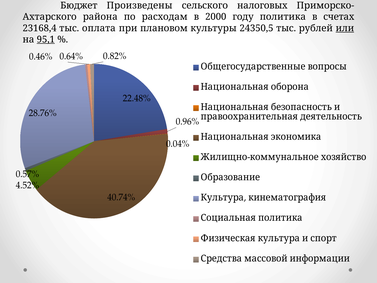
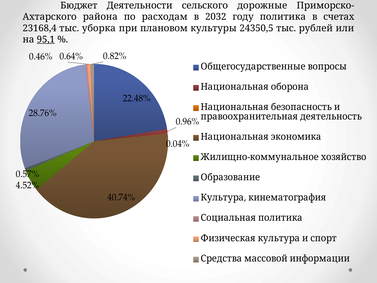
Произведены: Произведены -> Деятельности (140, 6)
налоговых: налоговых -> дорожные (262, 6)
2000: 2000 -> 2032 (216, 17)
оплата: оплата -> уборка (99, 28)
или underline: present -> none (345, 28)
